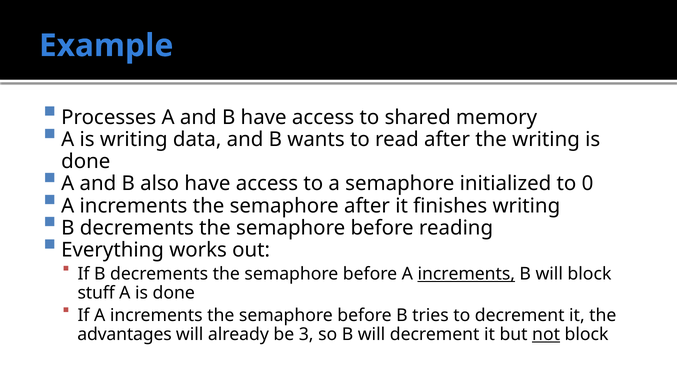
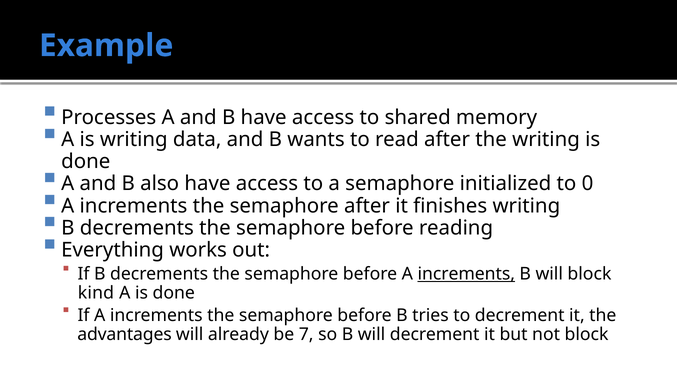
stuff: stuff -> kind (96, 293)
3: 3 -> 7 (306, 334)
not underline: present -> none (546, 334)
